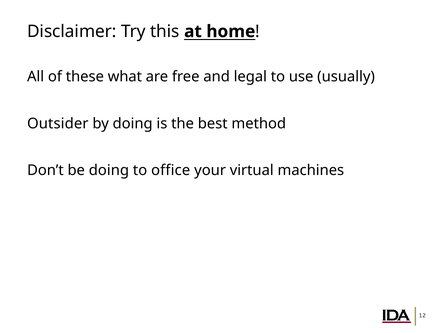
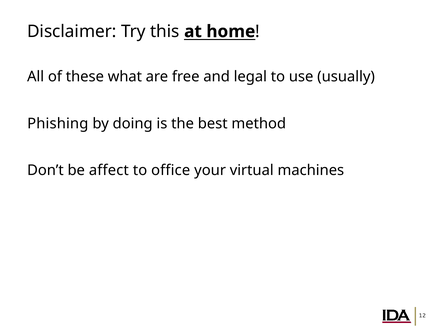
Outsider: Outsider -> Phishing (58, 123)
be doing: doing -> affect (109, 170)
